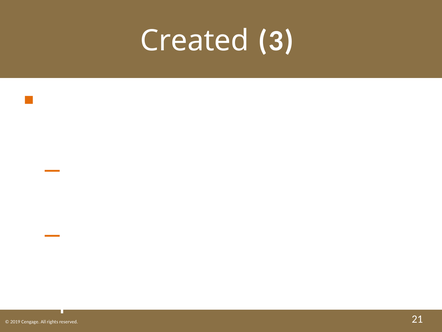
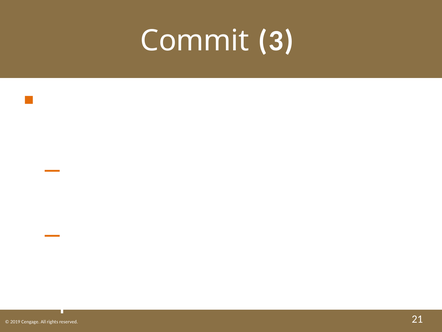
Created: Created -> Commit (195, 41)
